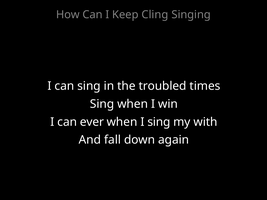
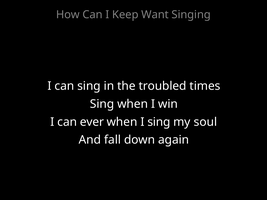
Cling: Cling -> Want (155, 15)
with: with -> soul (205, 122)
